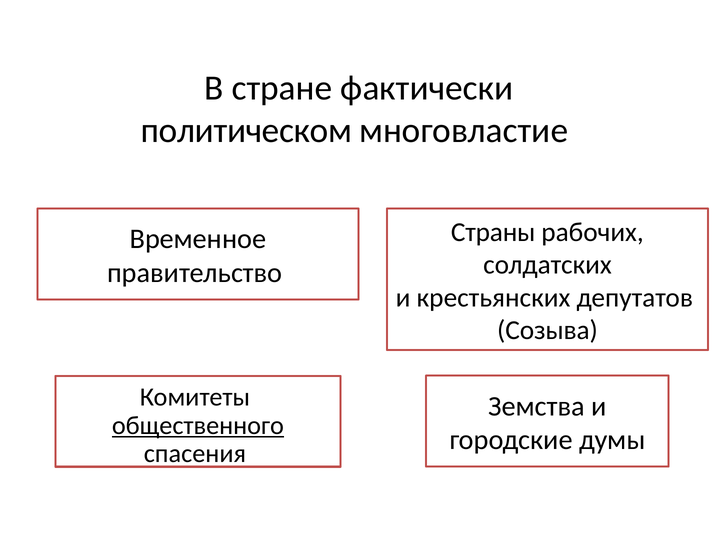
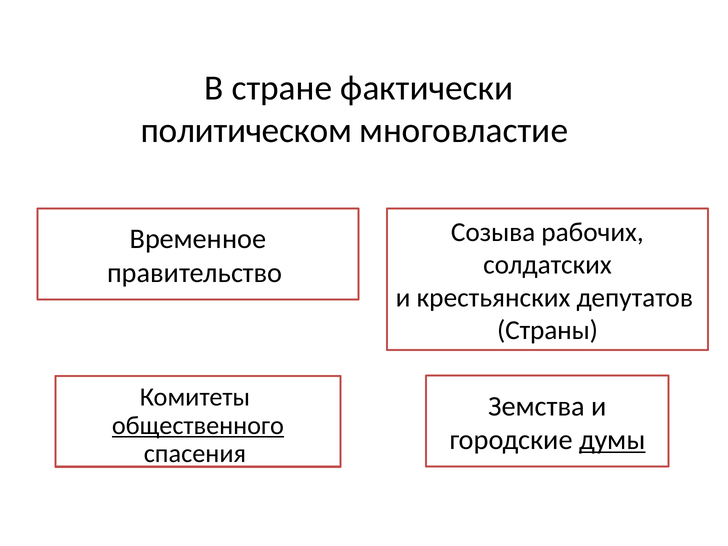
Страны: Страны -> Созыва (493, 232)
Созыва: Созыва -> Страны (548, 330)
думы underline: none -> present (612, 440)
